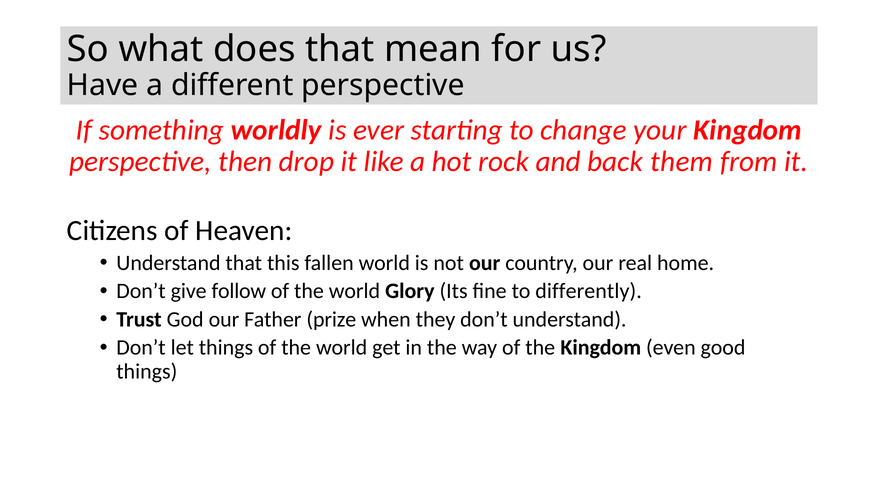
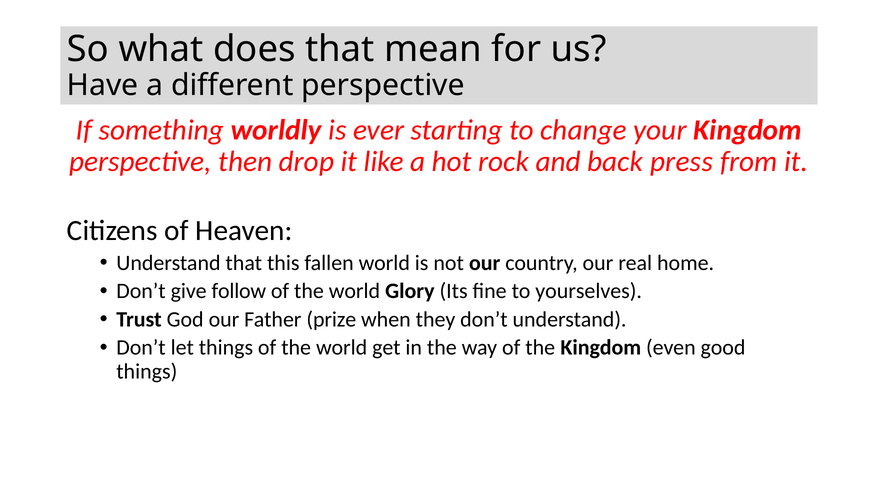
them: them -> press (682, 162)
differently: differently -> yourselves (589, 291)
